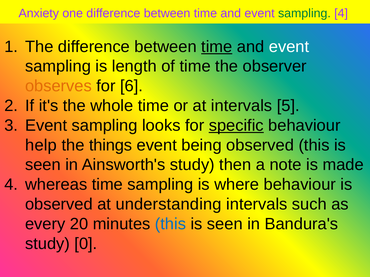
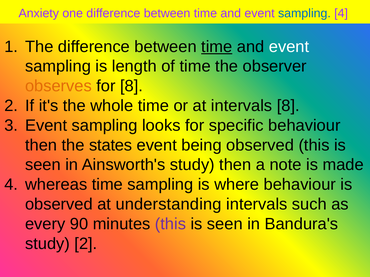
sampling colour: green -> blue (304, 13)
for 6: 6 -> 8 (132, 86)
intervals 5: 5 -> 8 (288, 106)
specific underline: present -> none (236, 126)
help: help -> then (41, 145)
things: things -> states (111, 145)
20: 20 -> 90 (79, 224)
this colour: blue -> purple (170, 224)
study 0: 0 -> 2 (86, 244)
